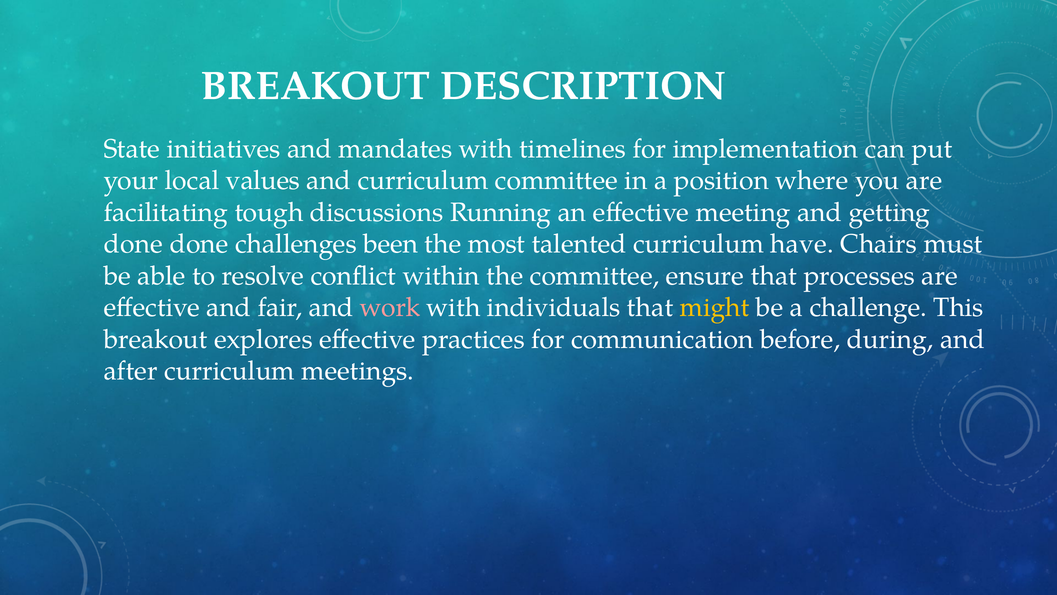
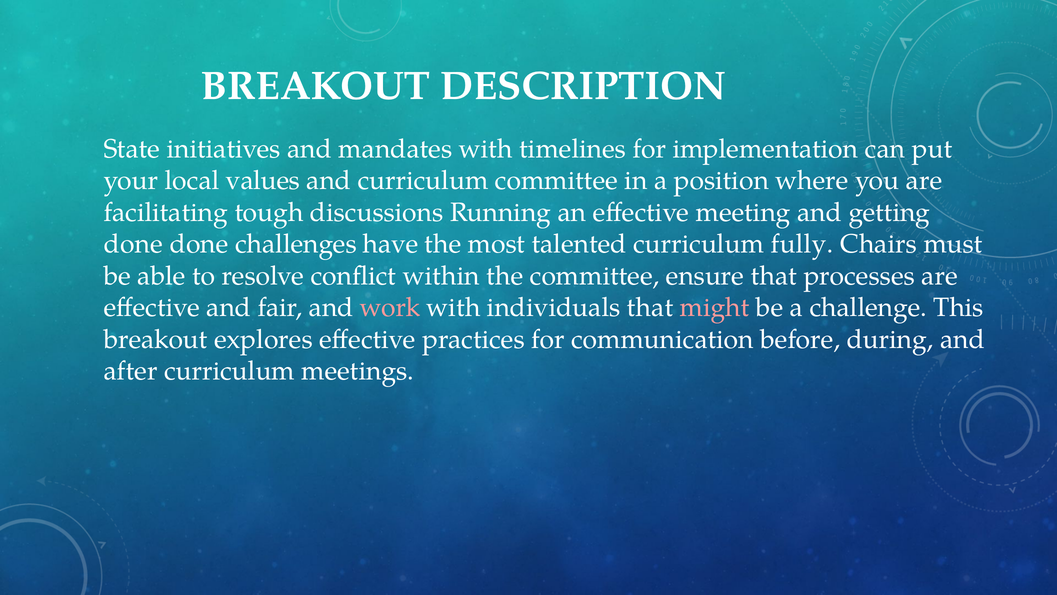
been: been -> have (391, 244)
have: have -> fully (802, 244)
might colour: yellow -> pink (715, 307)
